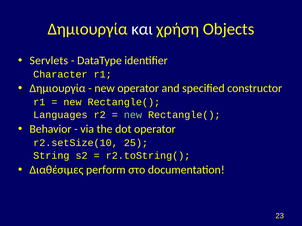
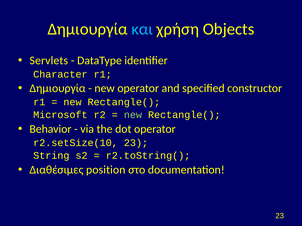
και colour: white -> light blue (142, 29)
Languages: Languages -> Microsoft (60, 115)
r2.setSize(10 25: 25 -> 23 (136, 143)
perform: perform -> position (106, 170)
